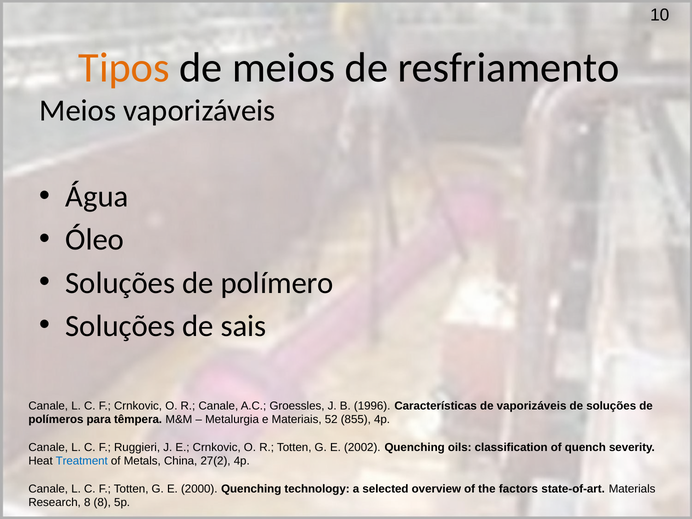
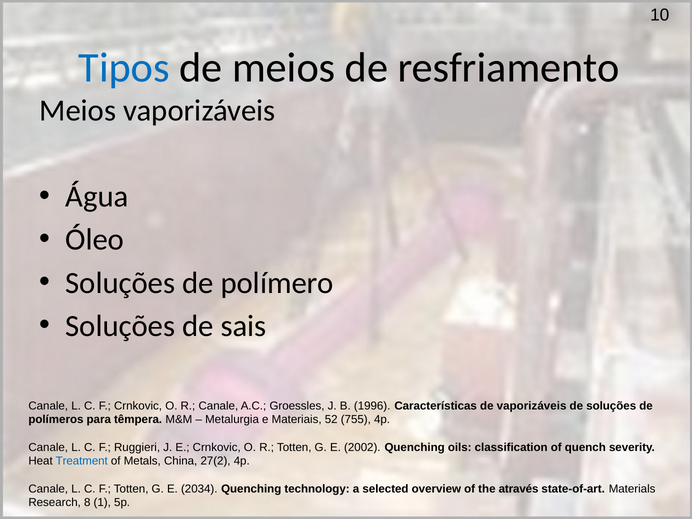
Tipos colour: orange -> blue (124, 68)
855: 855 -> 755 (356, 420)
2000: 2000 -> 2034 (199, 489)
factors: factors -> através (519, 489)
8 8: 8 -> 1 (102, 503)
